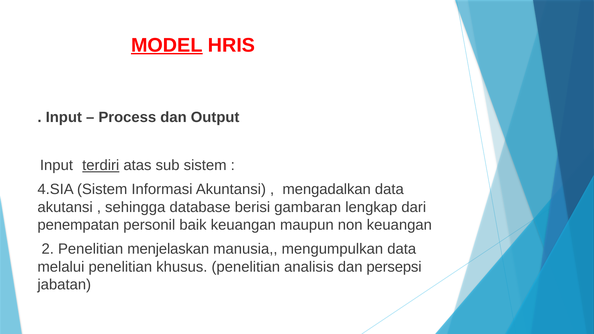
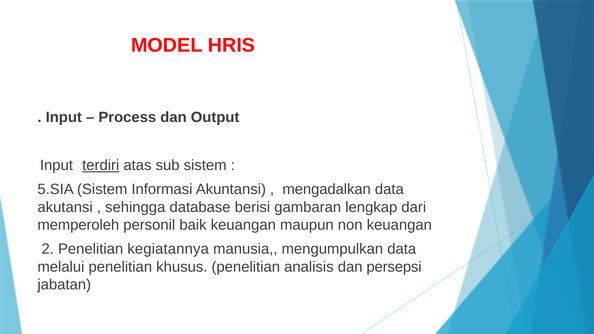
MODEL underline: present -> none (167, 45)
4.SIA: 4.SIA -> 5.SIA (56, 189)
penempatan: penempatan -> memperoleh (78, 225)
menjelaskan: menjelaskan -> kegiatannya (168, 249)
